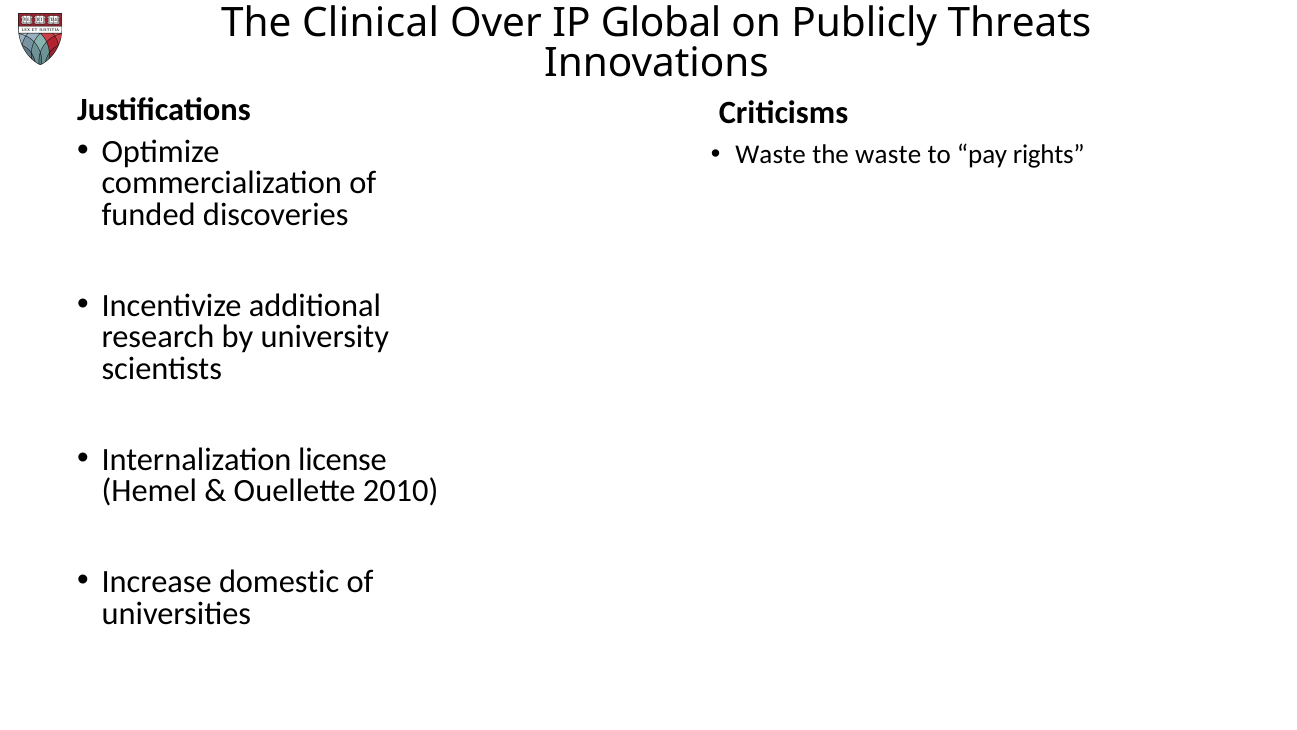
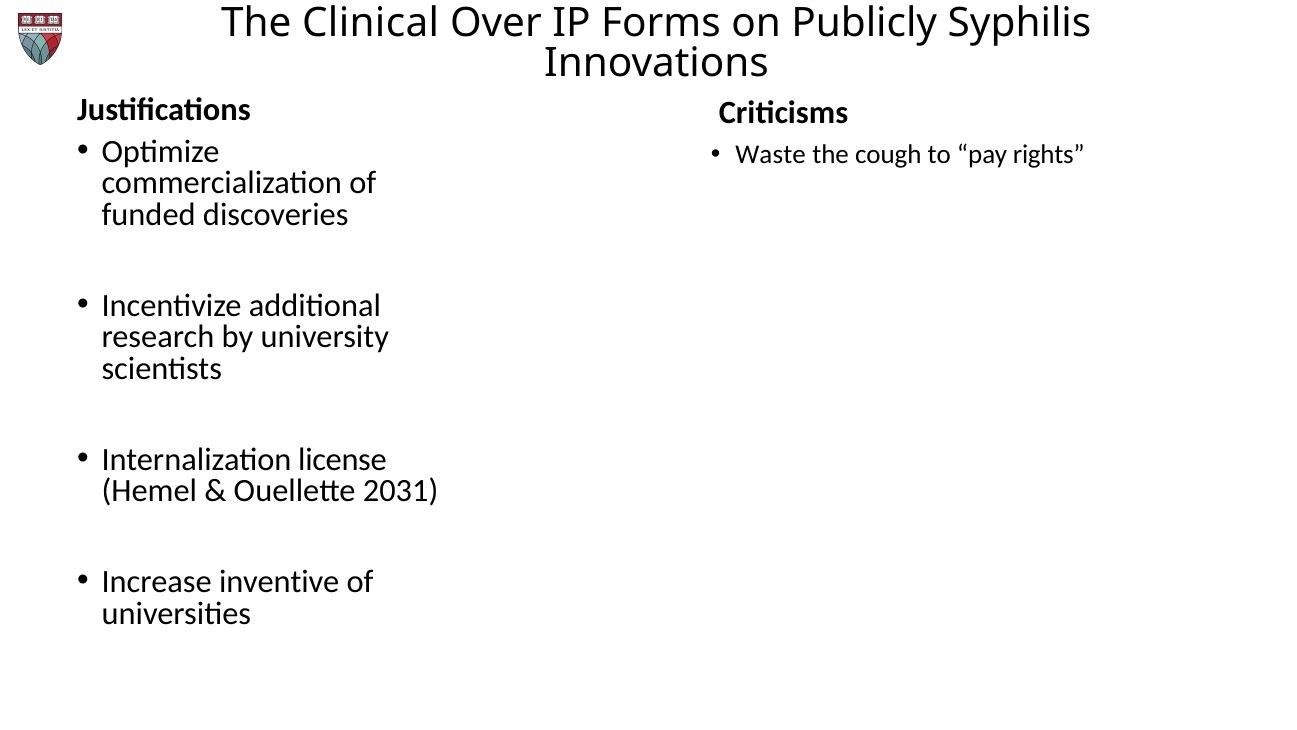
Global: Global -> Forms (661, 24)
Threats: Threats -> Syphilis (1020, 24)
the waste: waste -> cough (888, 155)
2010: 2010 -> 2031 (401, 491)
Increase domestic: domestic -> inventive (279, 581)
